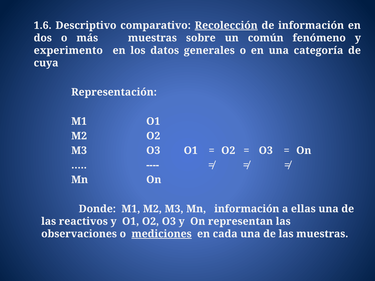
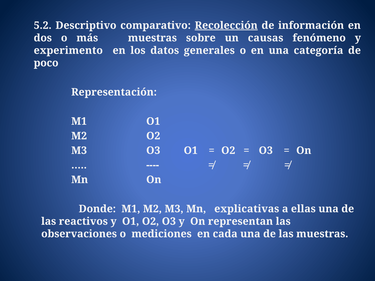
1.6: 1.6 -> 5.2 (43, 25)
común: común -> causas (266, 38)
cuya: cuya -> poco (46, 63)
Mn información: información -> explicativas (247, 209)
mediciones underline: present -> none (162, 234)
